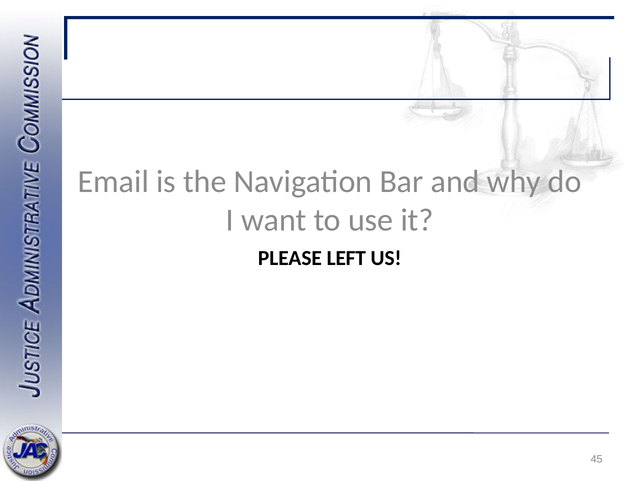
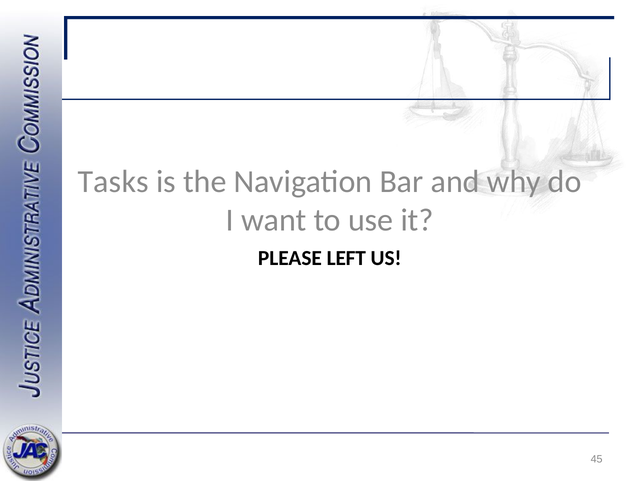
Email: Email -> Tasks (113, 182)
